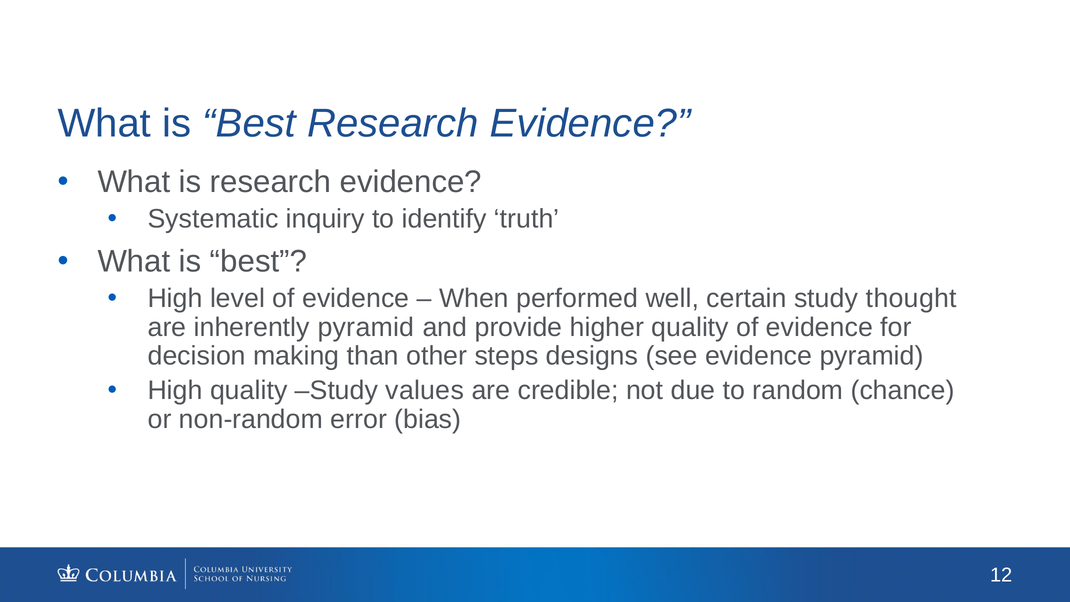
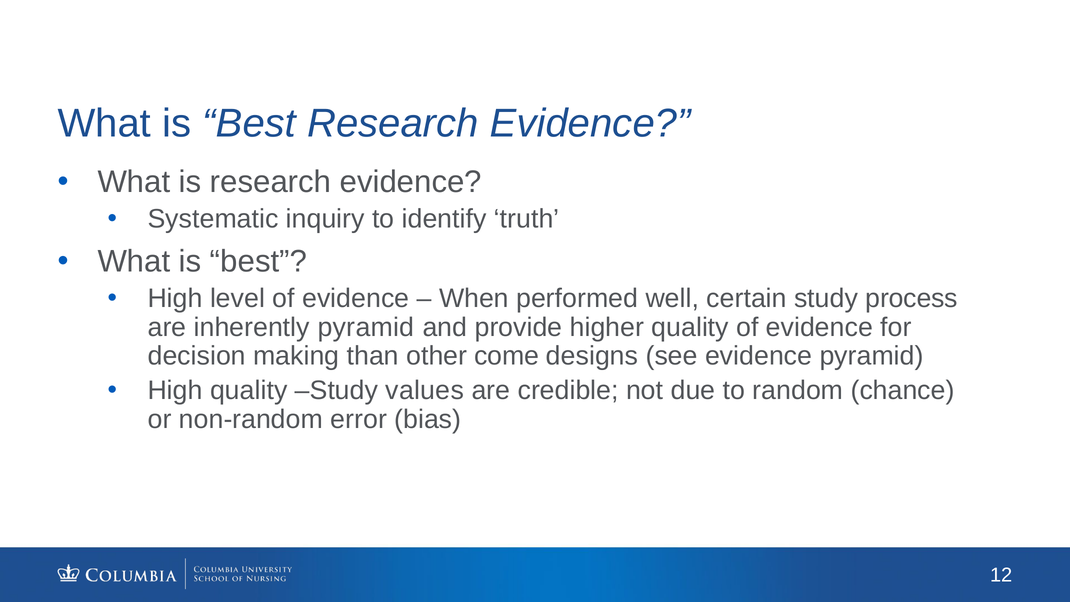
thought: thought -> process (912, 298)
steps: steps -> come (507, 356)
